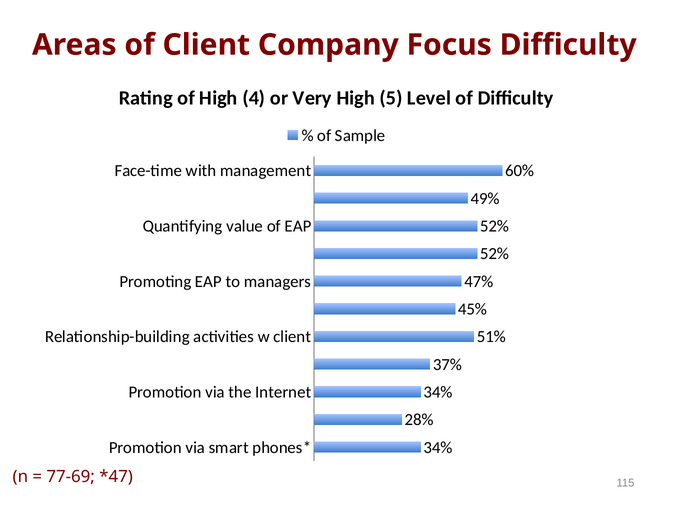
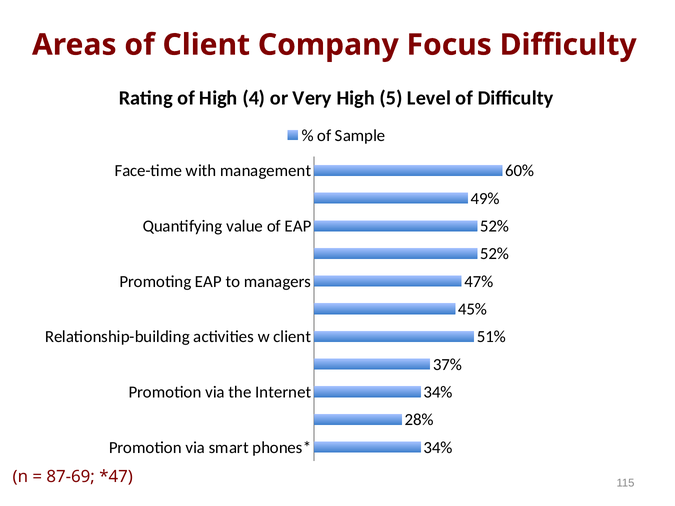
77-69: 77-69 -> 87-69 (71, 477)
